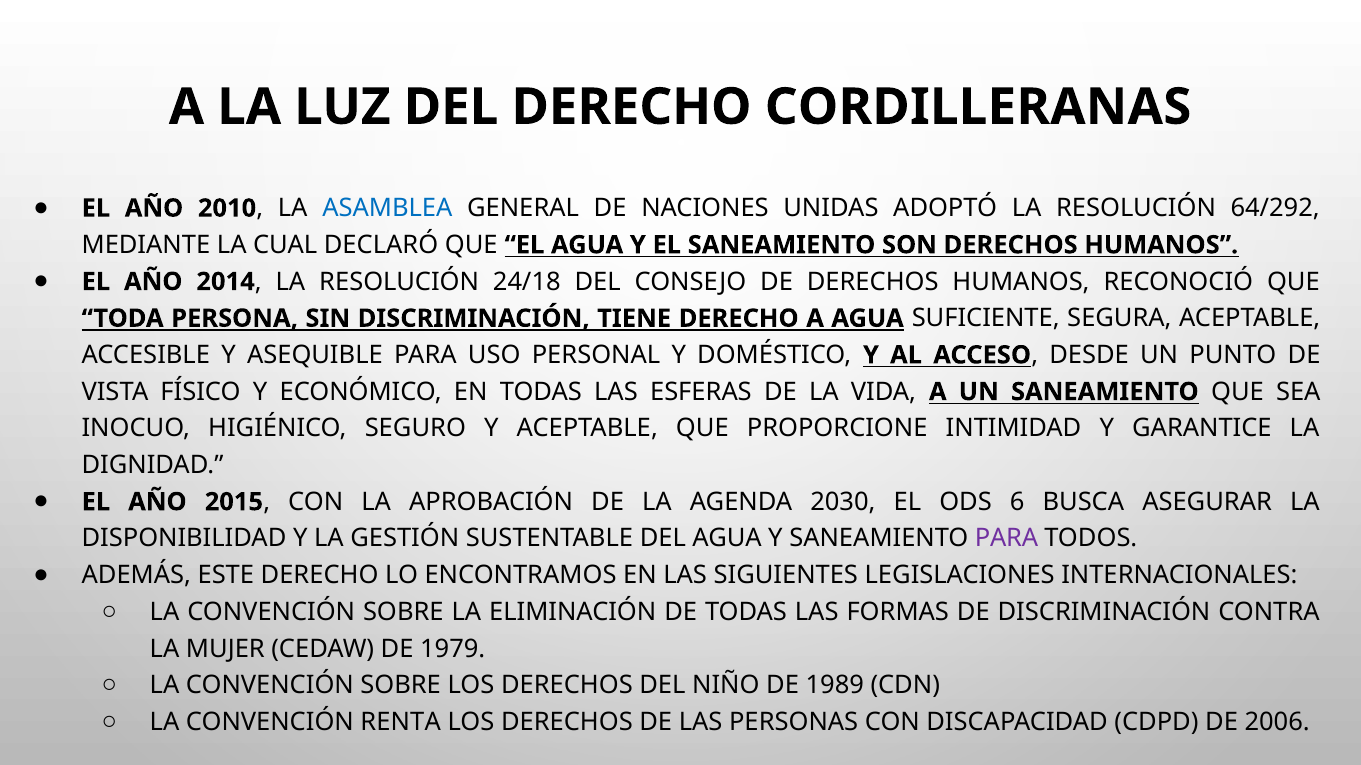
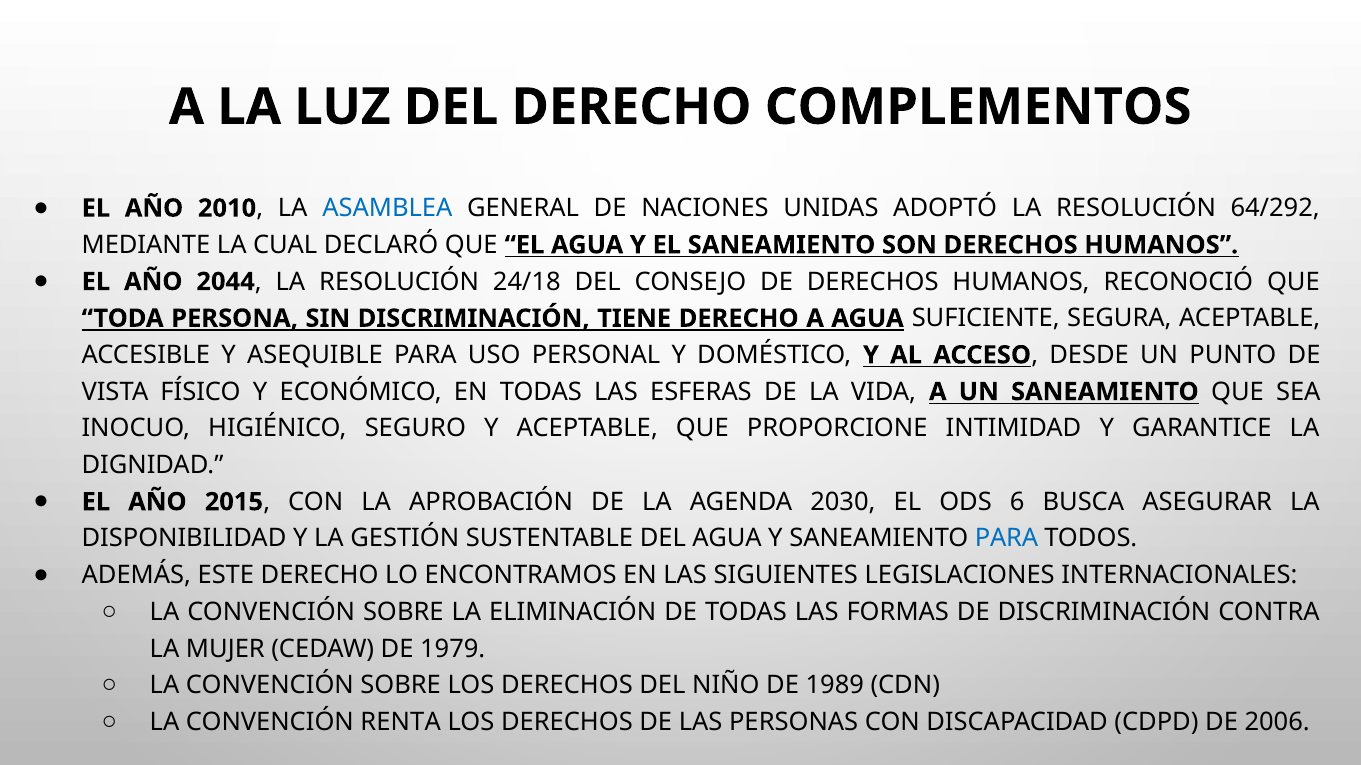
CORDILLERANAS: CORDILLERANAS -> COMPLEMENTOS (978, 107)
2014: 2014 -> 2044 (226, 282)
PARA colour: purple -> blue (1006, 539)
